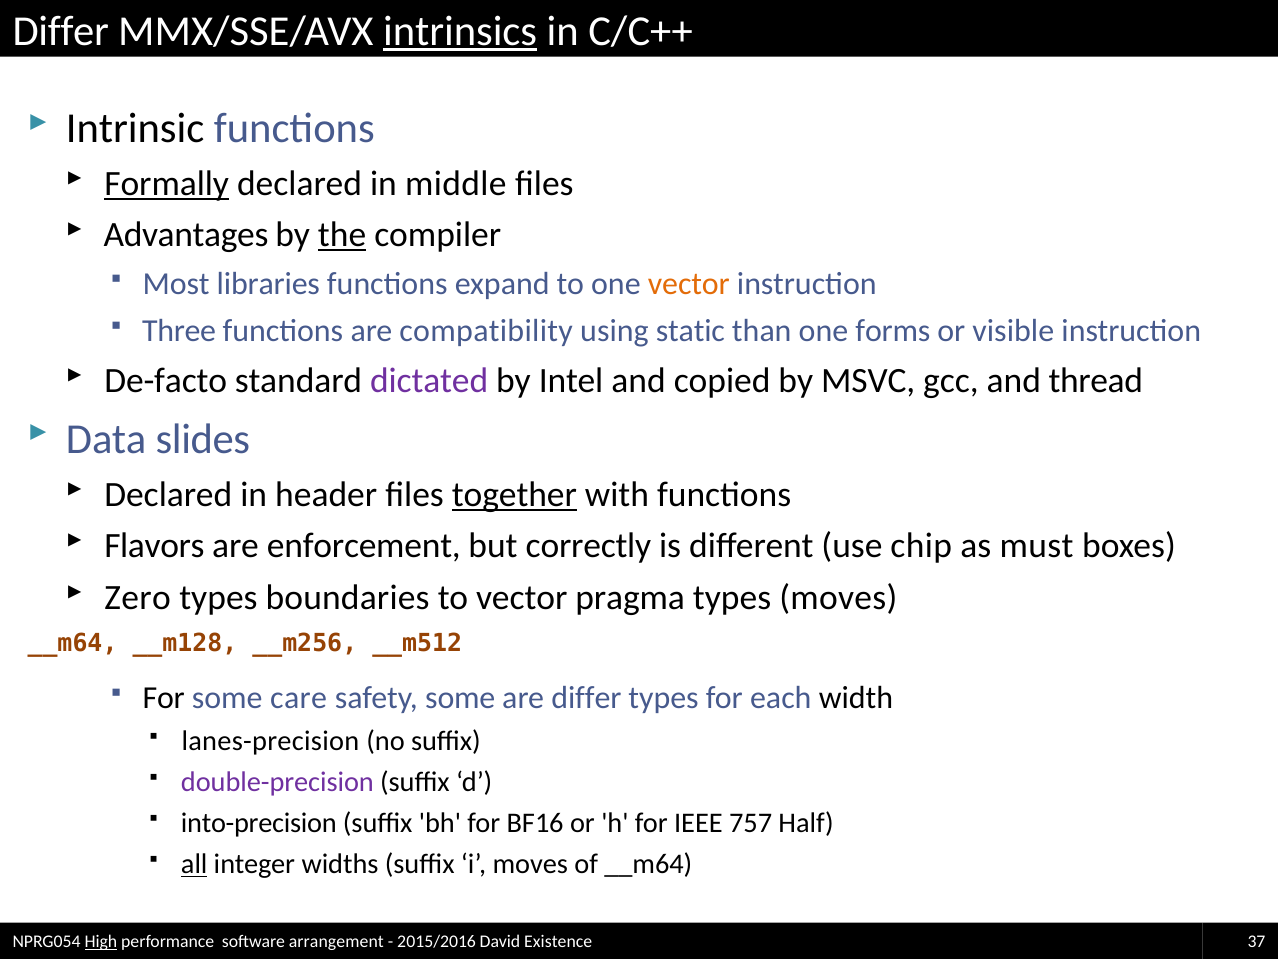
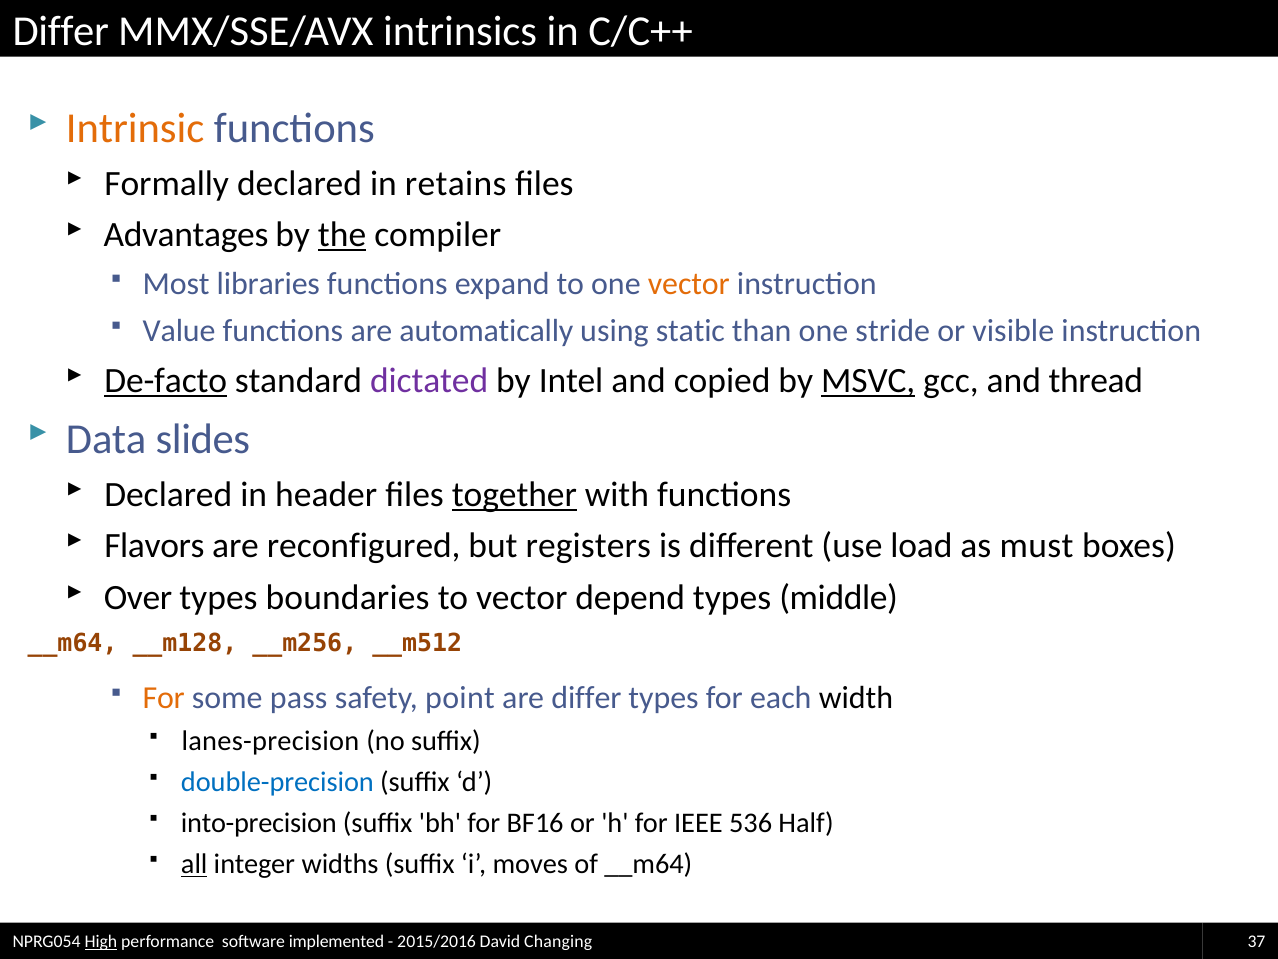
intrinsics underline: present -> none (460, 31)
Intrinsic colour: black -> orange (135, 128)
Formally underline: present -> none (167, 183)
middle: middle -> retains (456, 183)
Three: Three -> Value (179, 331)
compatibility: compatibility -> automatically (486, 331)
forms: forms -> stride (893, 331)
De-facto underline: none -> present (166, 381)
MSVC underline: none -> present (868, 381)
enforcement: enforcement -> reconfigured (364, 546)
correctly: correctly -> registers (588, 546)
chip: chip -> load (921, 546)
Zero: Zero -> Over (138, 597)
pragma: pragma -> depend (630, 597)
types moves: moves -> middle (839, 597)
For colour: black -> orange (164, 697)
care: care -> pass (299, 697)
safety some: some -> point (460, 697)
double-precision colour: purple -> blue (277, 781)
757: 757 -> 536 (751, 823)
arrangement: arrangement -> implemented (336, 941)
Existence: Existence -> Changing (558, 941)
